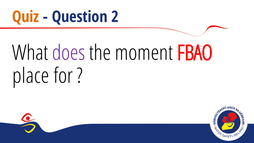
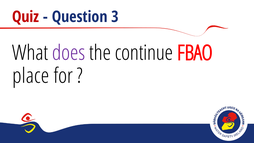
Quiz colour: orange -> red (26, 17)
2: 2 -> 3 (115, 17)
moment: moment -> continue (144, 53)
